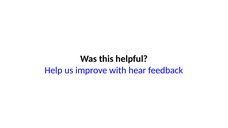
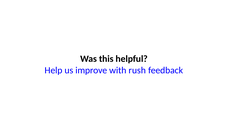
hear: hear -> rush (137, 70)
